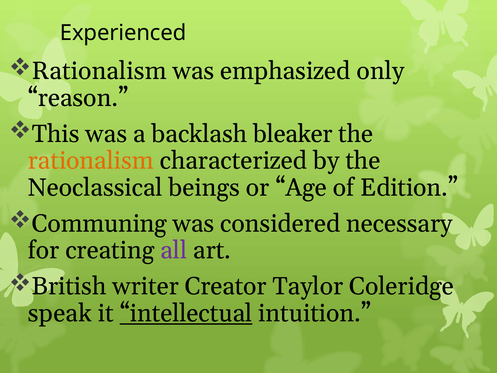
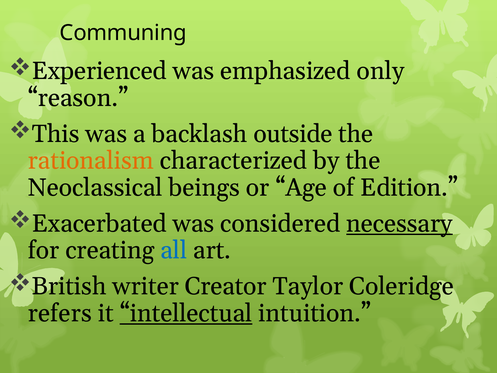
Experienced: Experienced -> Communing (123, 33)
Rationalism: Rationalism -> Experienced (99, 71)
bleaker: bleaker -> outside (293, 134)
Communing: Communing -> Exacerbated (99, 223)
necessary underline: none -> present (399, 223)
all colour: purple -> blue (174, 250)
speak: speak -> refers (60, 313)
